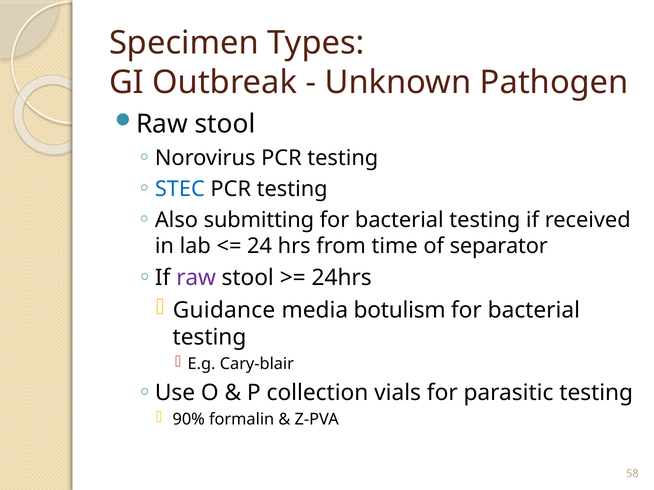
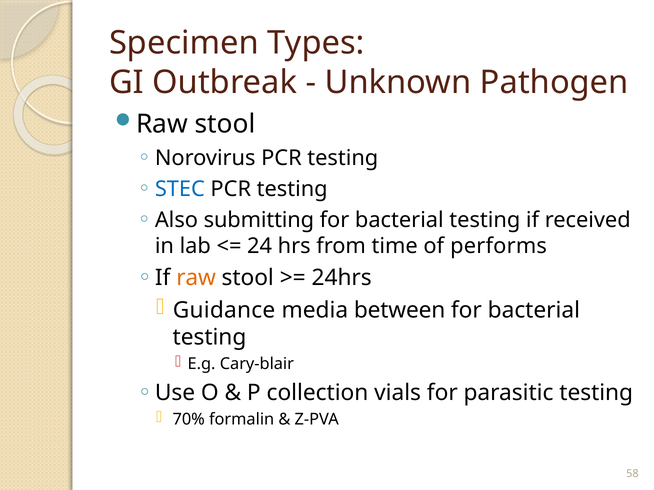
separator: separator -> performs (499, 246)
raw colour: purple -> orange (196, 278)
botulism: botulism -> between (400, 311)
90%: 90% -> 70% (189, 420)
